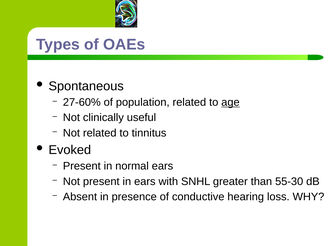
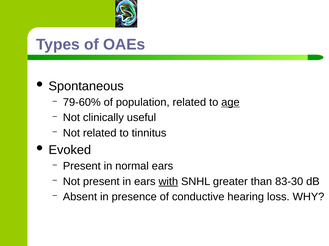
27-60%: 27-60% -> 79-60% (82, 103)
with underline: none -> present (168, 182)
55-30: 55-30 -> 83-30 (289, 182)
